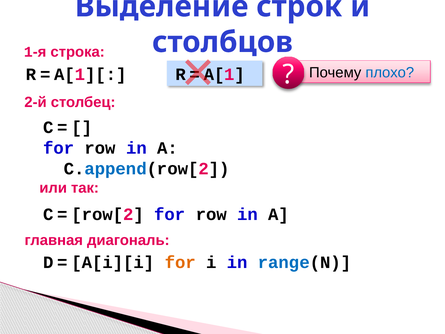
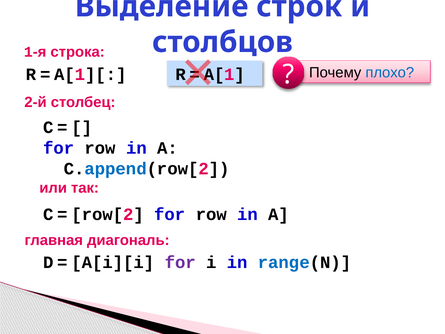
for colour: orange -> purple (180, 262)
